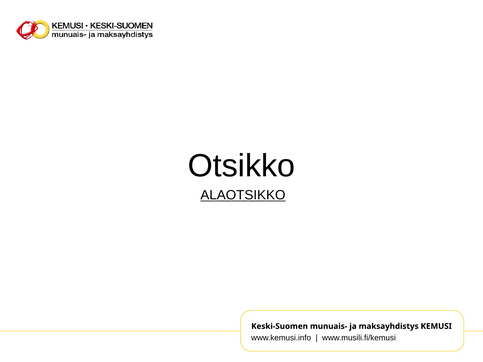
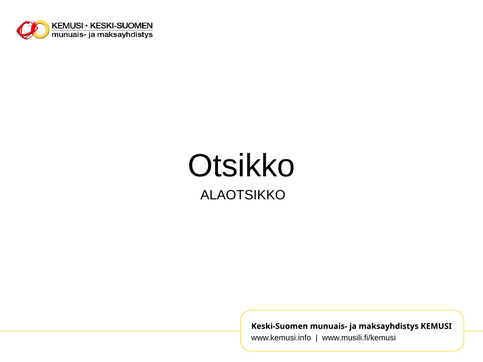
ALAOTSIKKO underline: present -> none (243, 195)
